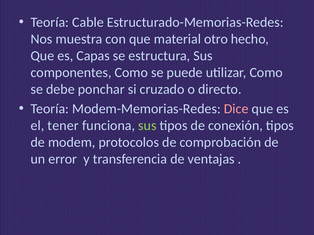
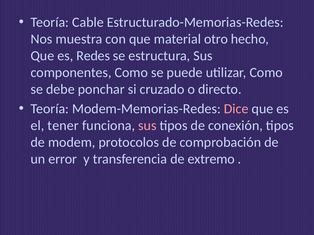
Capas: Capas -> Redes (93, 56)
sus colour: light green -> pink (147, 126)
ventajas: ventajas -> extremo (211, 159)
